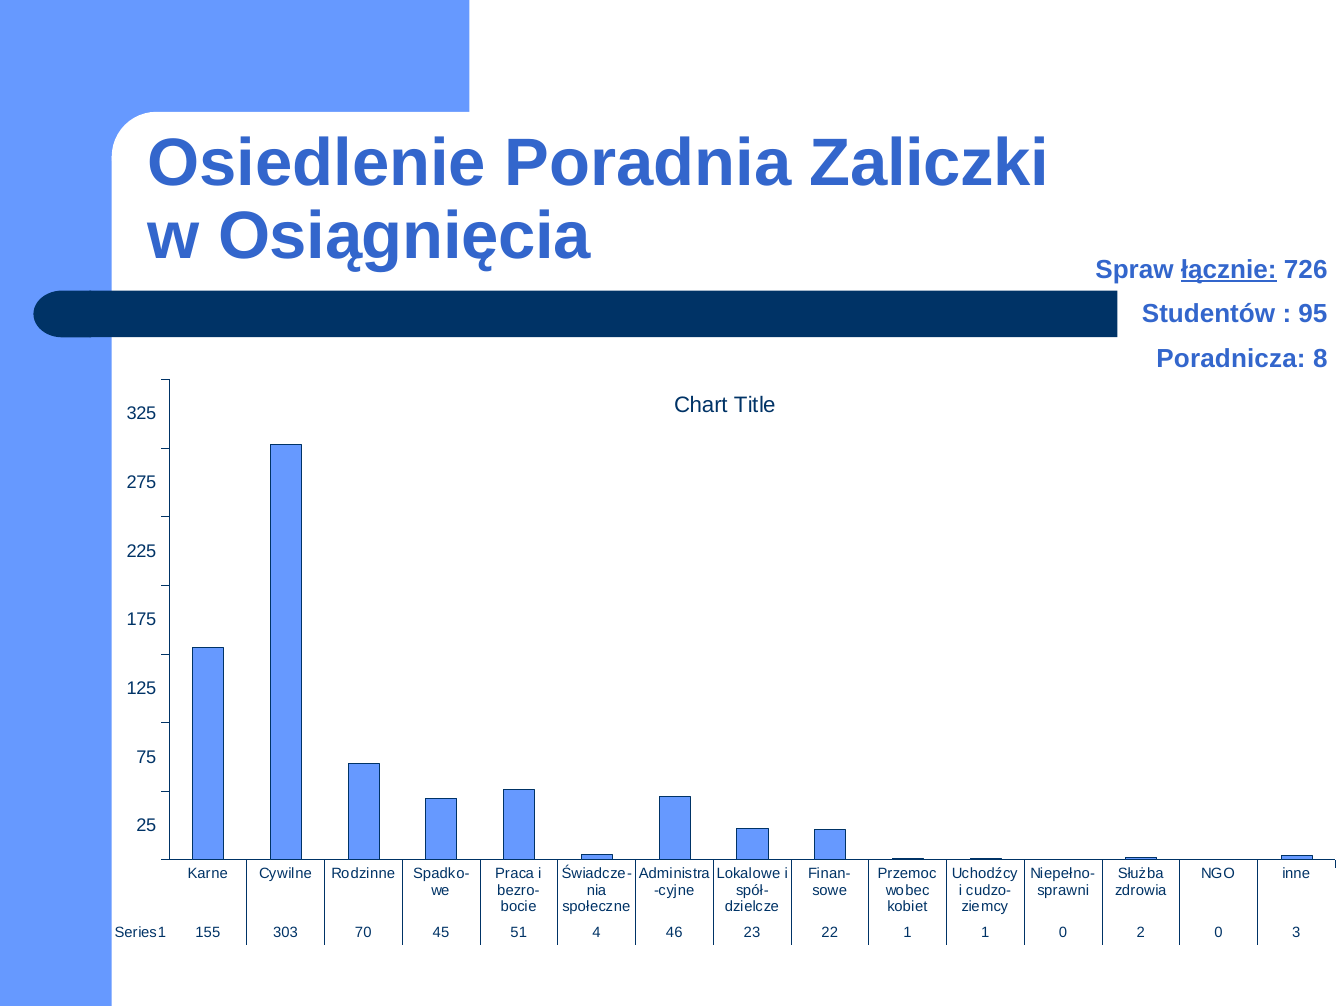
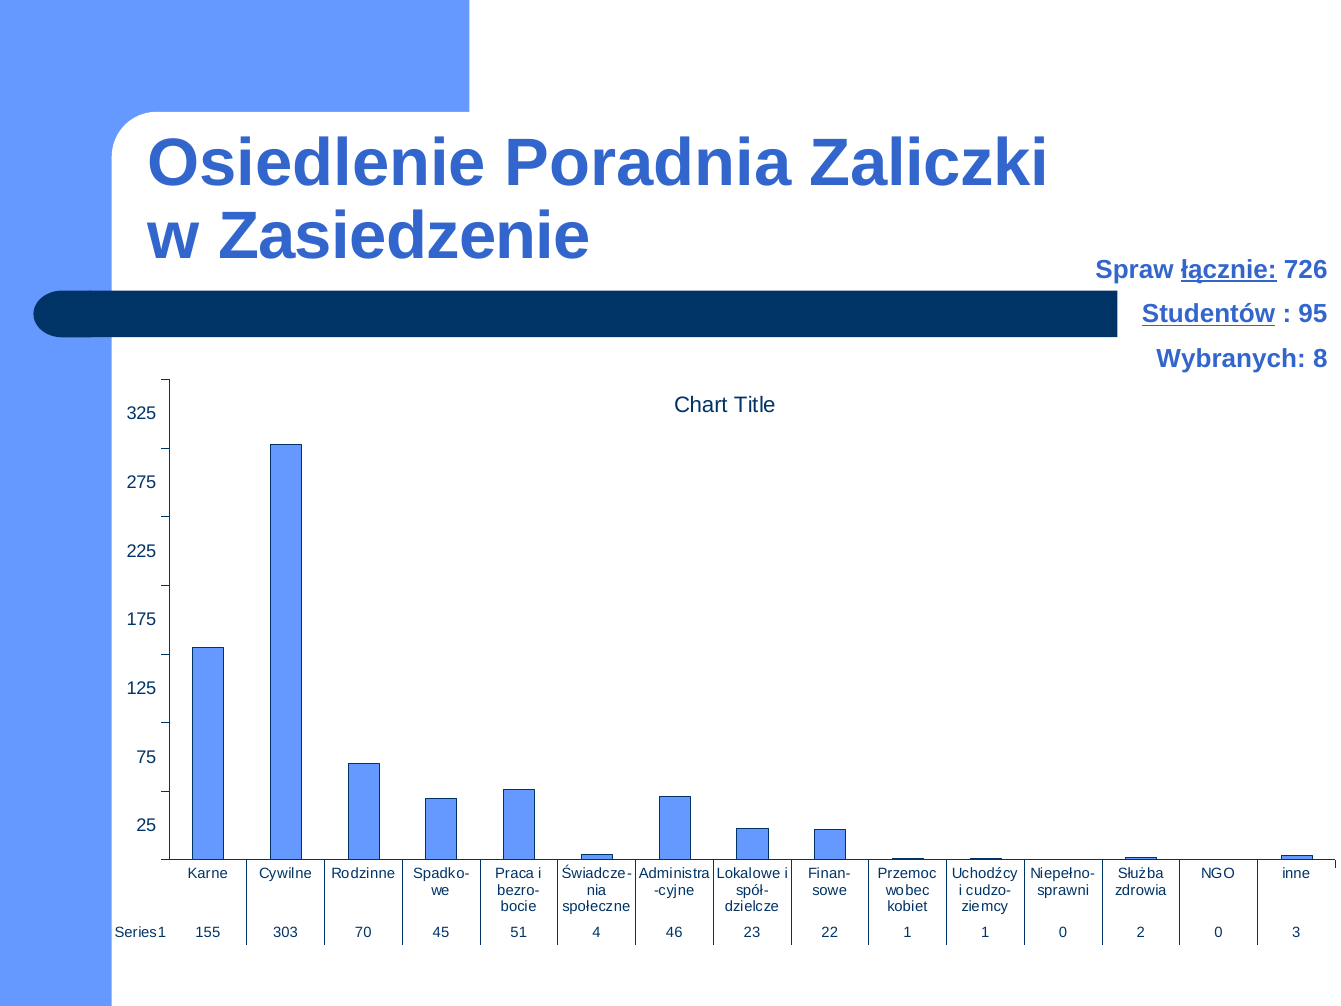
Osiągnięcia: Osiągnięcia -> Zasiedzenie (405, 236)
Studentów underline: none -> present (1209, 314)
Poradnicza: Poradnicza -> Wybranych (1231, 359)
